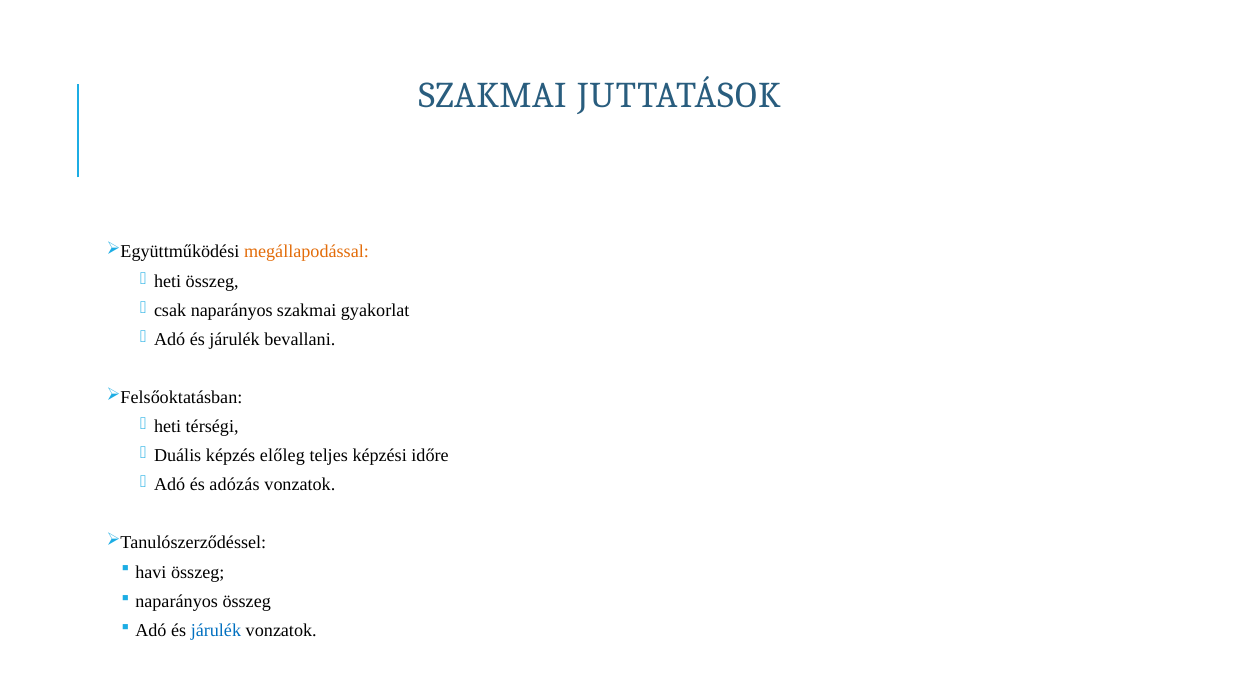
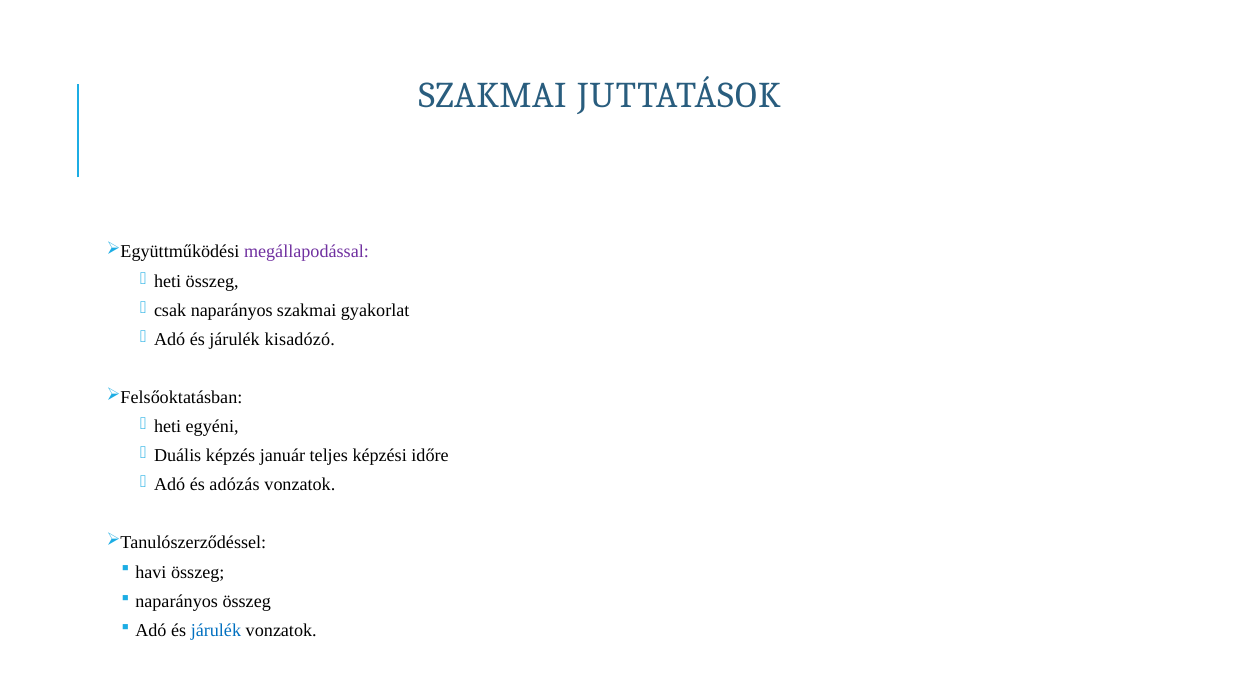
megállapodással colour: orange -> purple (306, 252)
bevallani: bevallani -> kisadózó (300, 339)
térségi: térségi -> egyéni (212, 427)
előleg: előleg -> január (282, 456)
